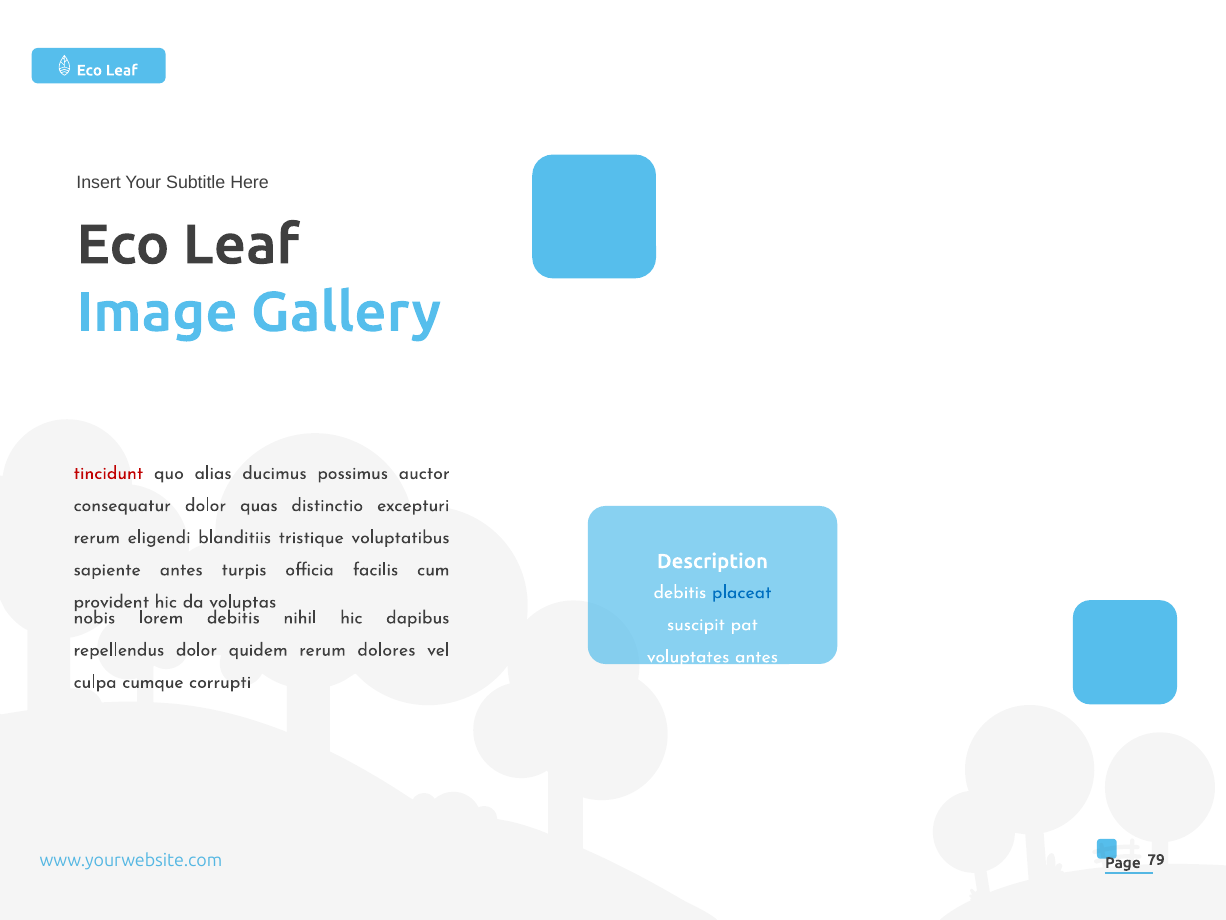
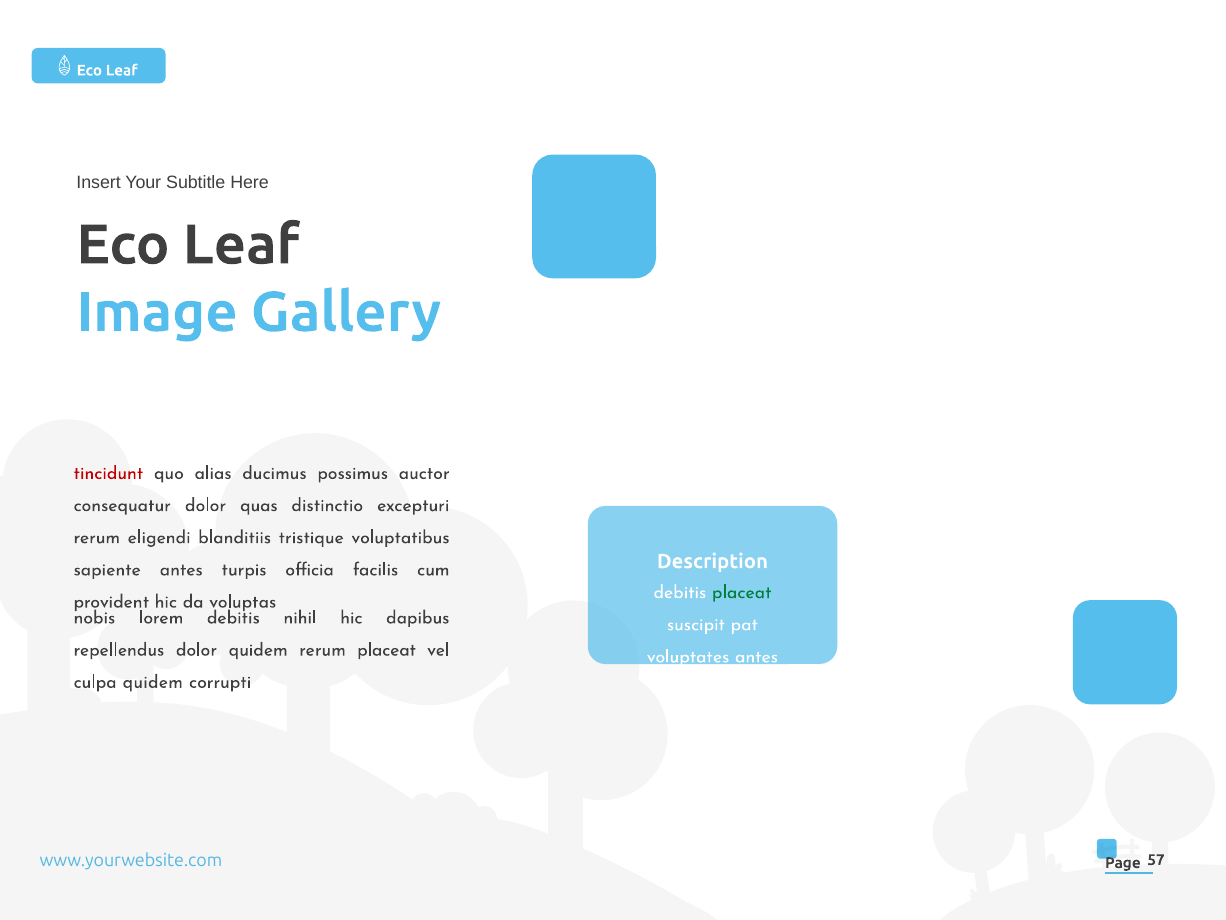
placeat colour: blue -> green (742, 592)
rerum dolores: dolores -> placeat (387, 649)
culpa cumque: cumque -> quidem (153, 681)
79: 79 -> 57 (1156, 859)
